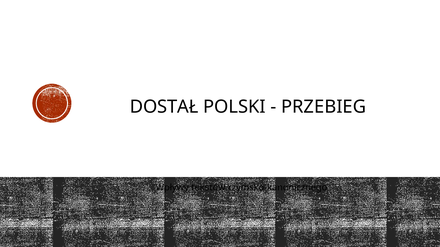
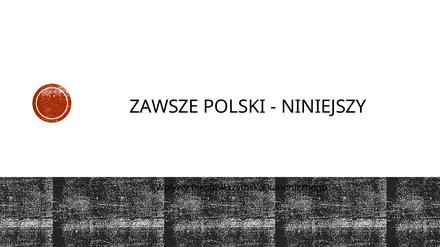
DOSTAŁ: DOSTAŁ -> ZAWSZE (164, 107)
PRZEBIEG: PRZEBIEG -> NINIEJSZY (324, 107)
